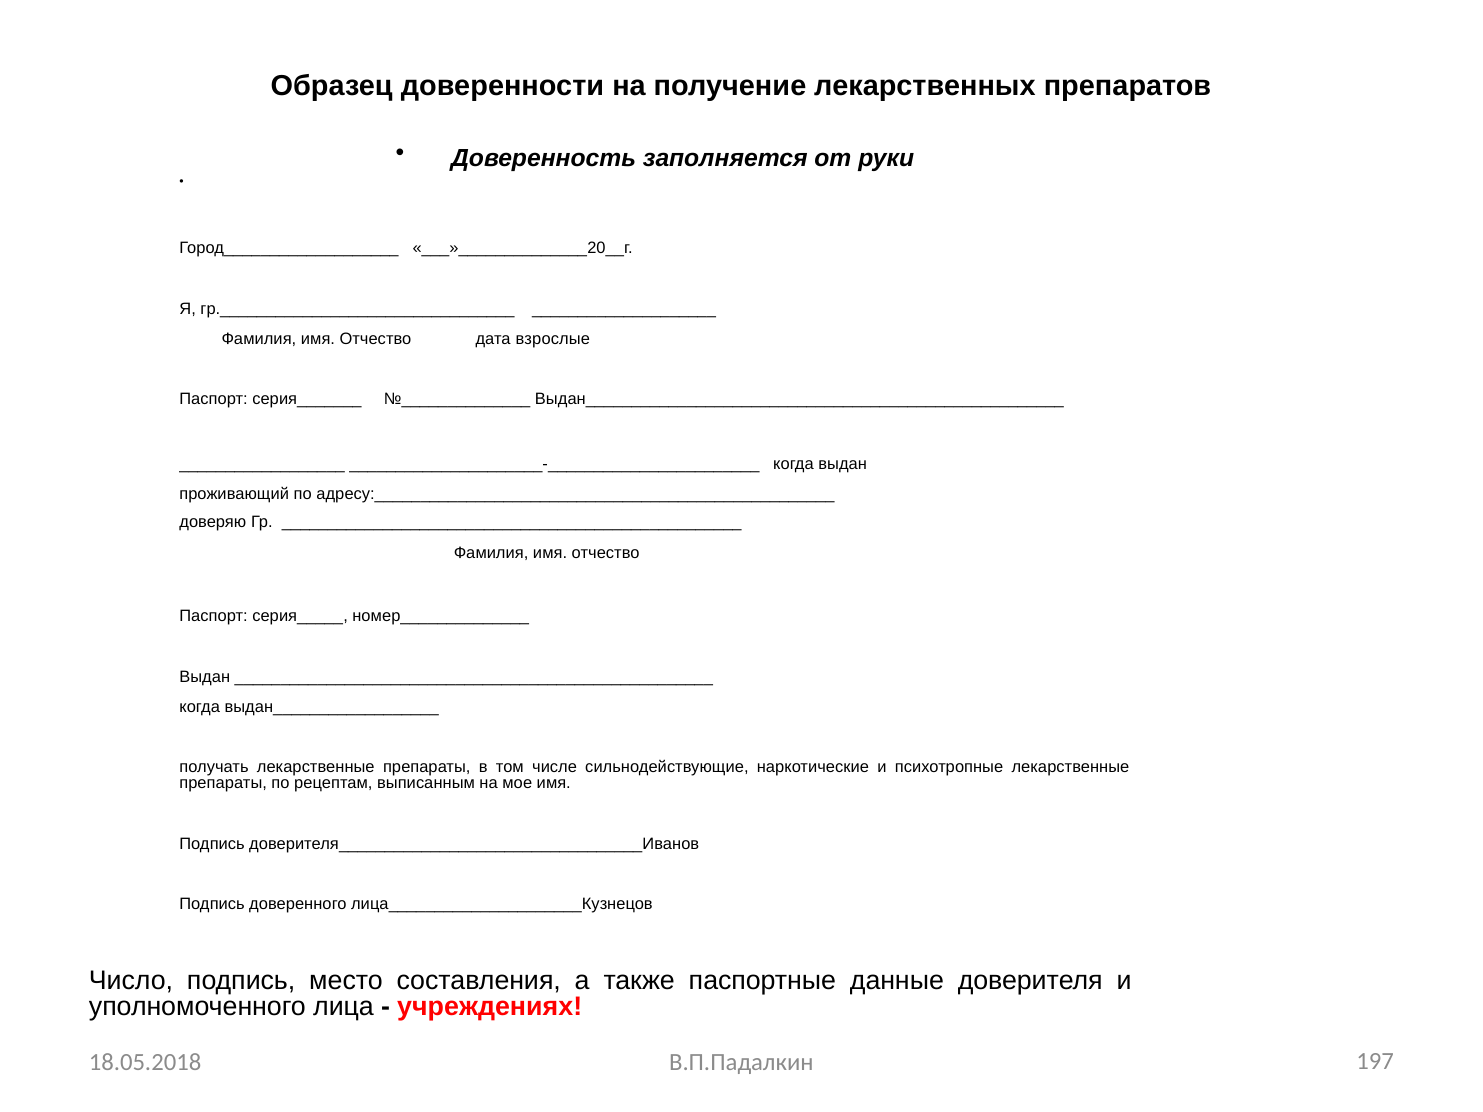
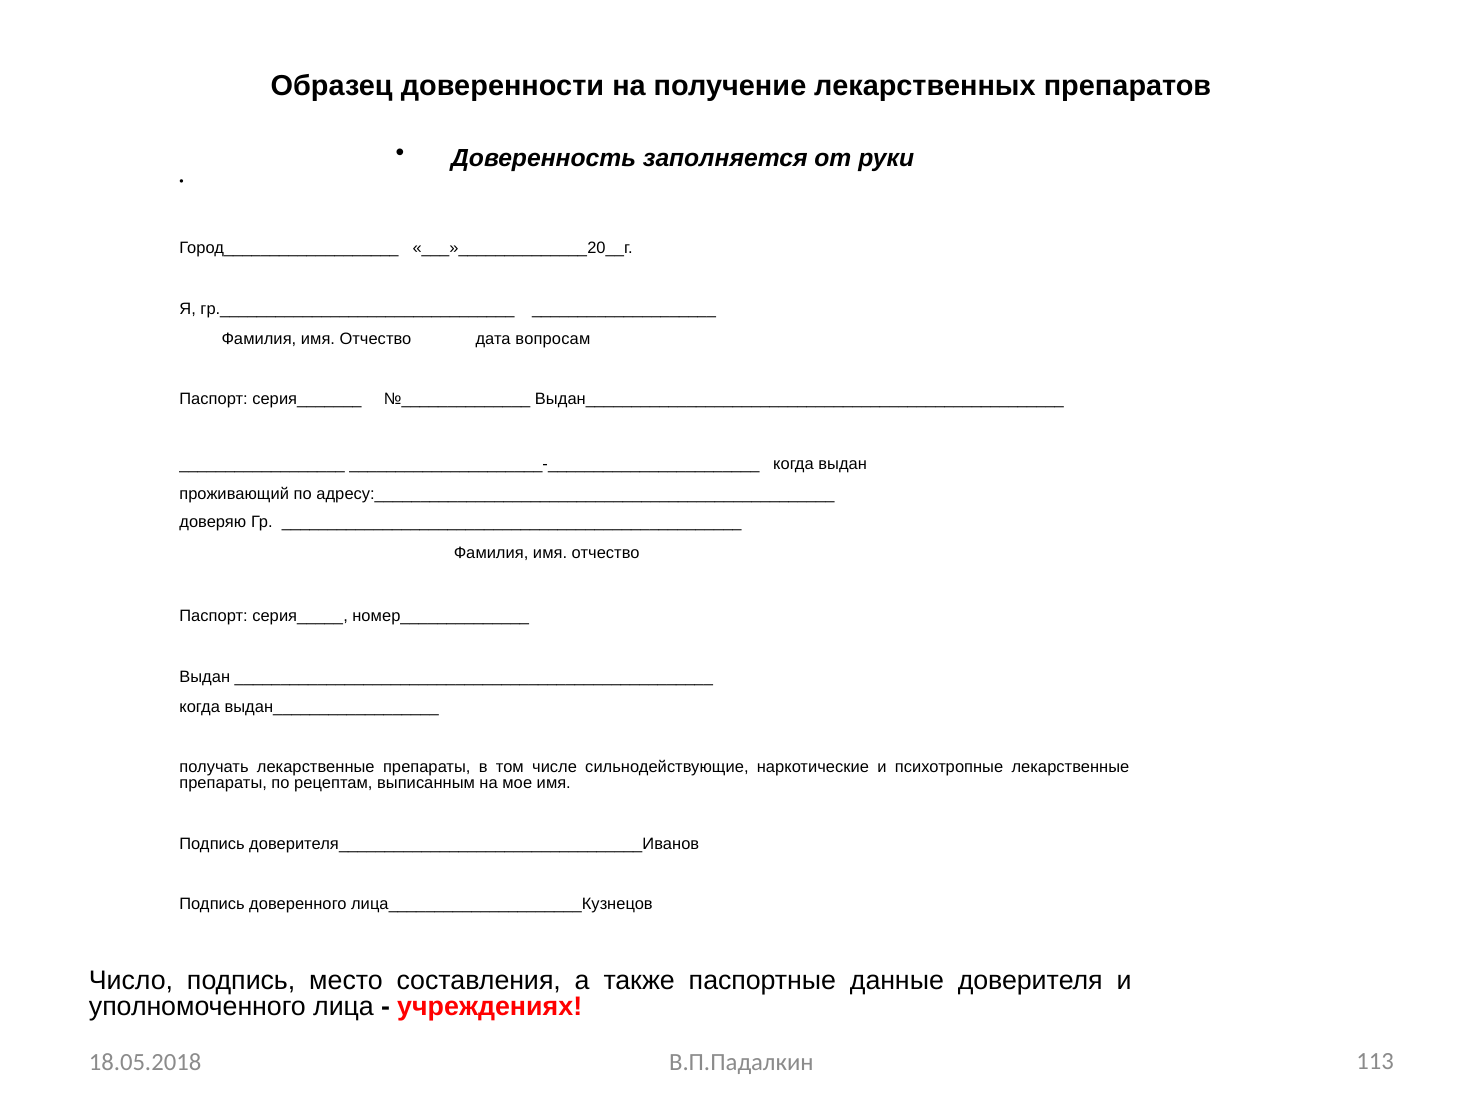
взрослые: взрослые -> вопросам (553, 339)
197: 197 -> 113 (1375, 1062)
